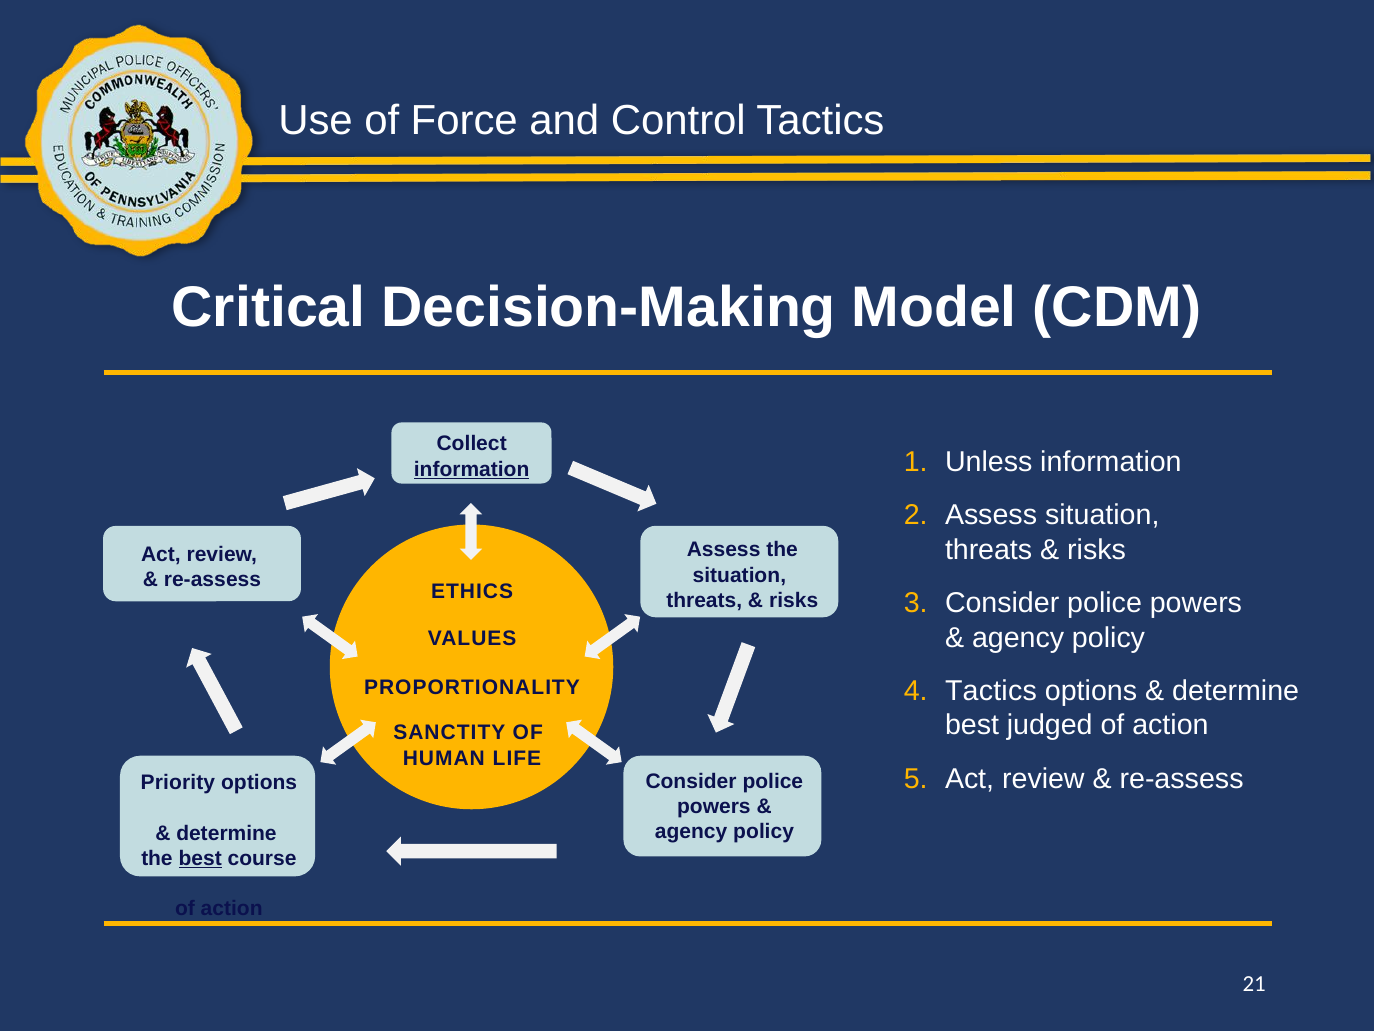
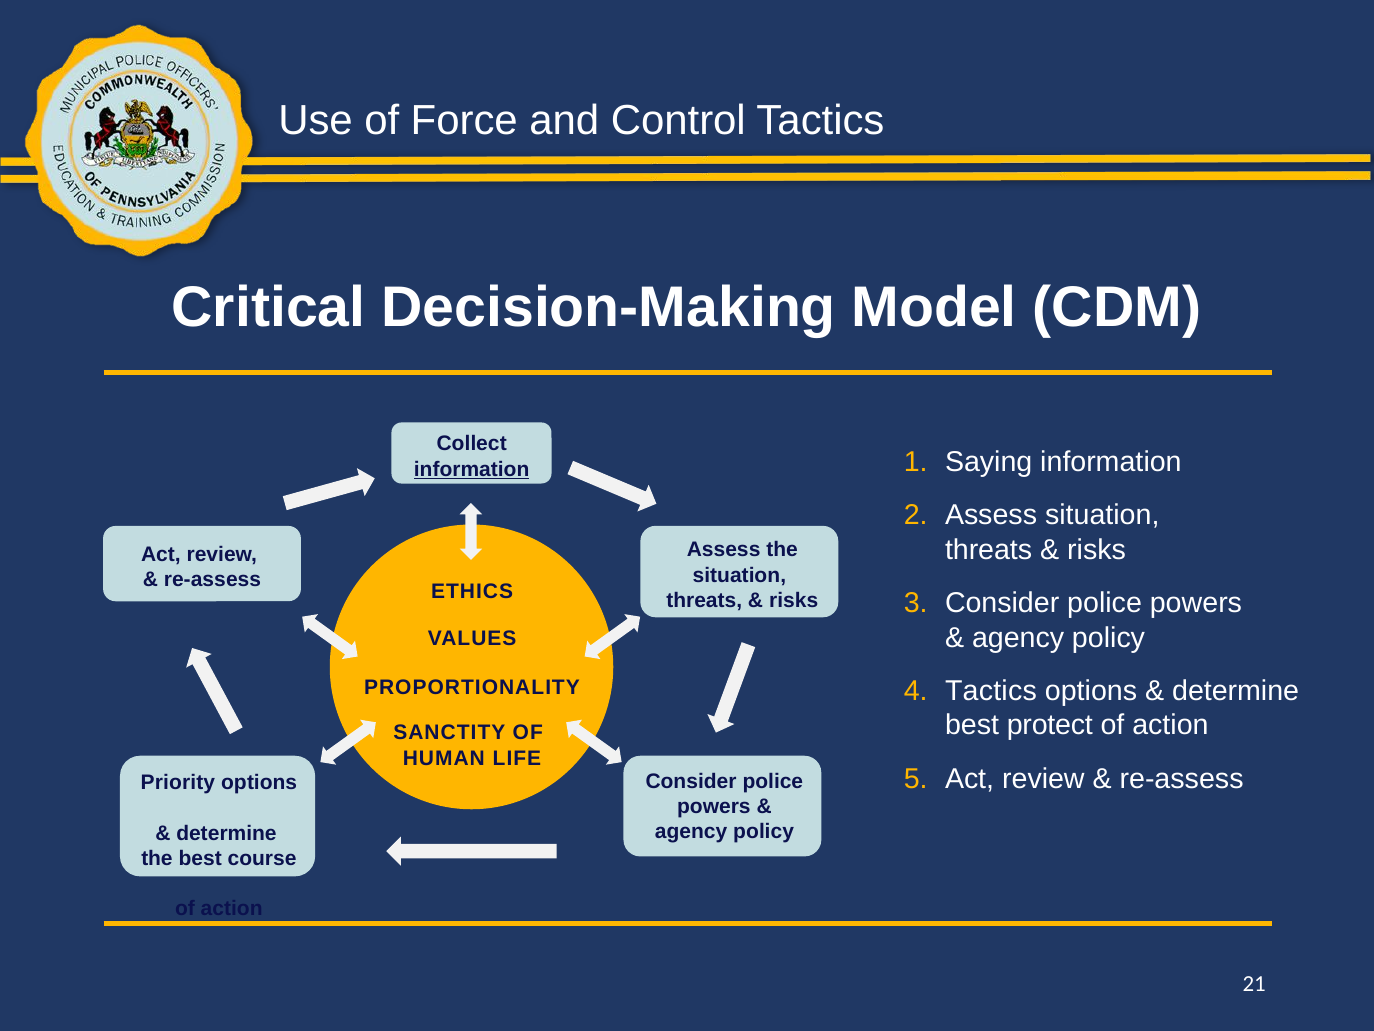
Unless: Unless -> Saying (989, 462)
judged: judged -> protect (1050, 725)
best underline: present -> none (200, 858)
